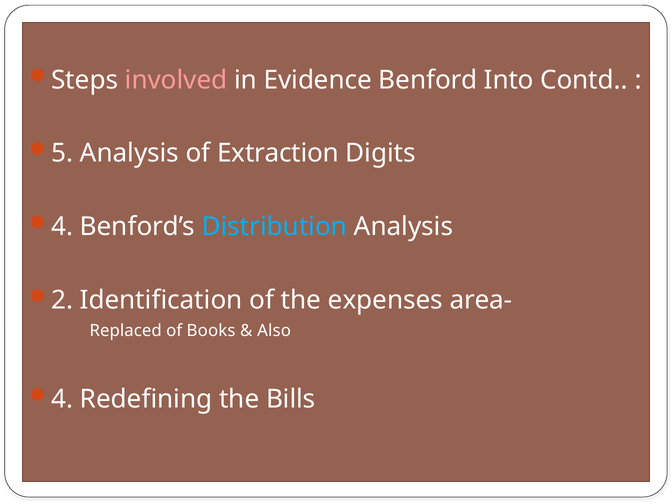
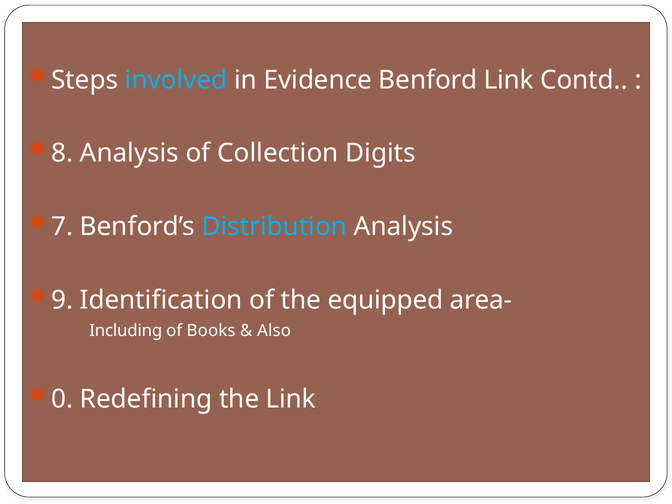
involved colour: pink -> light blue (176, 80)
Benford Into: Into -> Link (509, 80)
5: 5 -> 8 (62, 153)
Extraction: Extraction -> Collection (278, 153)
4: 4 -> 7 (62, 227)
2: 2 -> 9 (62, 300)
expenses: expenses -> equipped (386, 300)
Replaced: Replaced -> Including (126, 331)
4: 4 -> 0 (62, 399)
the Bills: Bills -> Link (291, 399)
